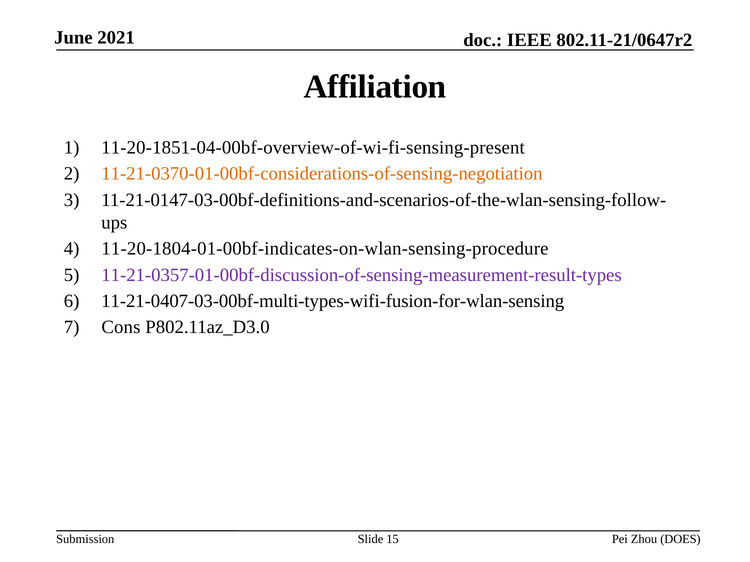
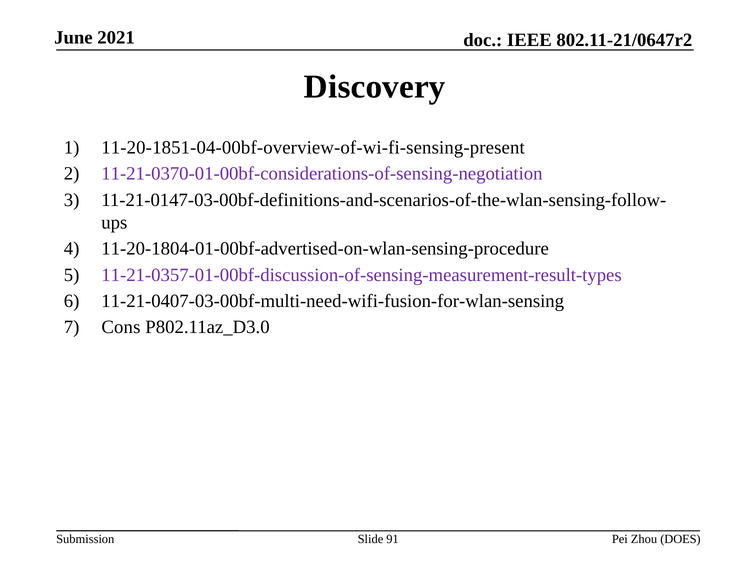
Affiliation: Affiliation -> Discovery (375, 87)
11-21-0370-01-00bf-considerations-of-sensing-negotiation colour: orange -> purple (322, 174)
11-20-1804-01-00bf-indicates-on-wlan-sensing-procedure: 11-20-1804-01-00bf-indicates-on-wlan-sensing-procedure -> 11-20-1804-01-00bf-advertised-on-wlan-sensing-procedure (325, 249)
11-21-0407-03-00bf-multi-types-wifi-fusion-for-wlan-sensing: 11-21-0407-03-00bf-multi-types-wifi-fusion-for-wlan-sensing -> 11-21-0407-03-00bf-multi-need-wifi-fusion-for-wlan-sensing (333, 301)
15: 15 -> 91 (393, 539)
